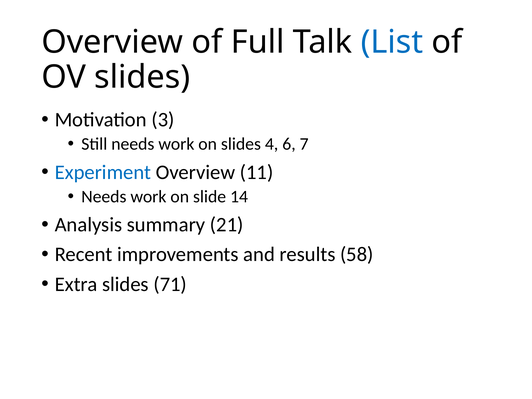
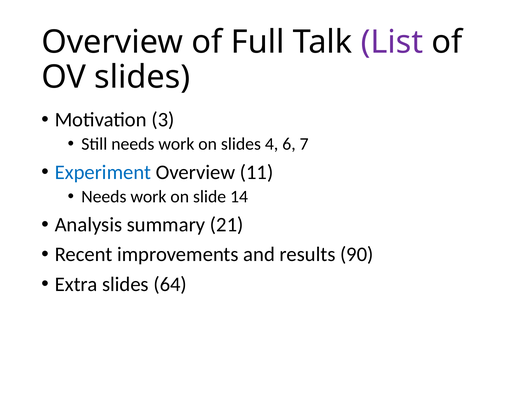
List colour: blue -> purple (392, 42)
58: 58 -> 90 (357, 254)
71: 71 -> 64 (170, 284)
